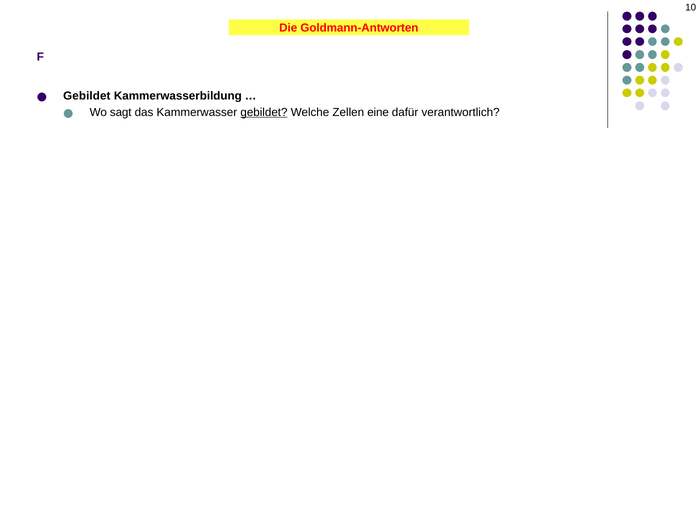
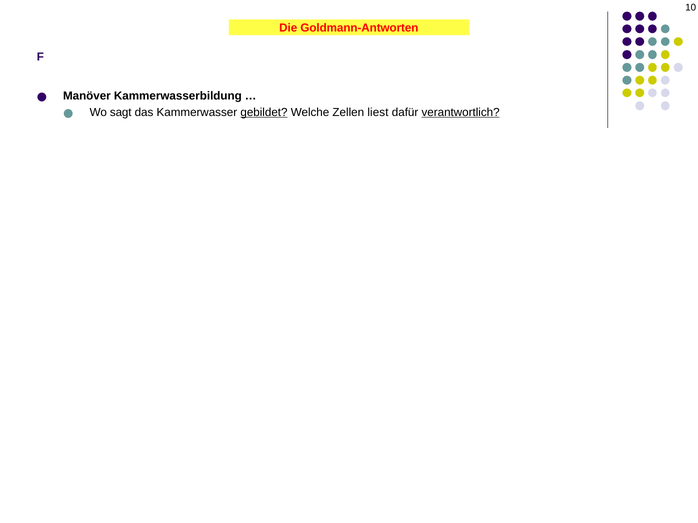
Gebildet: Gebildet -> Manöver (87, 96)
eine: eine -> liest (378, 112)
verantwortlich underline: none -> present (461, 112)
